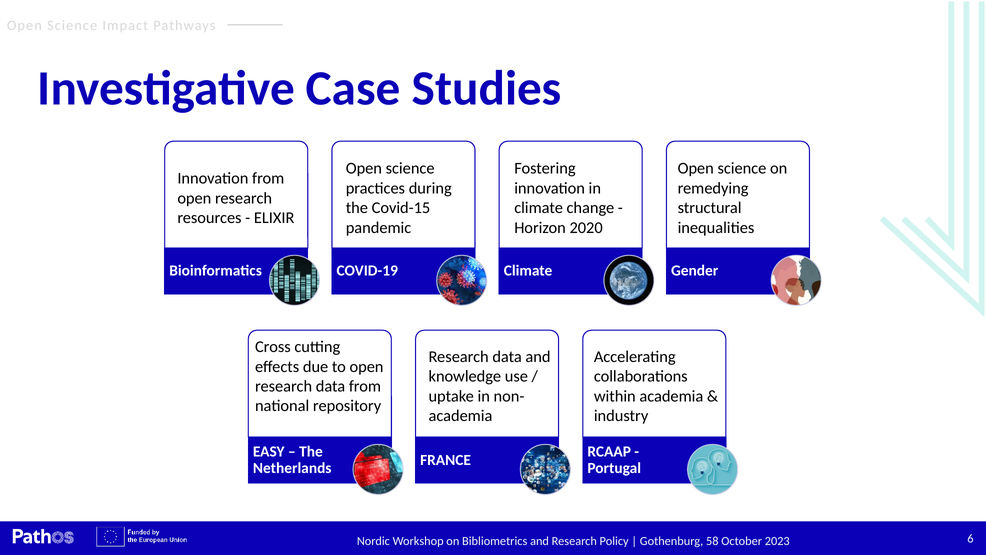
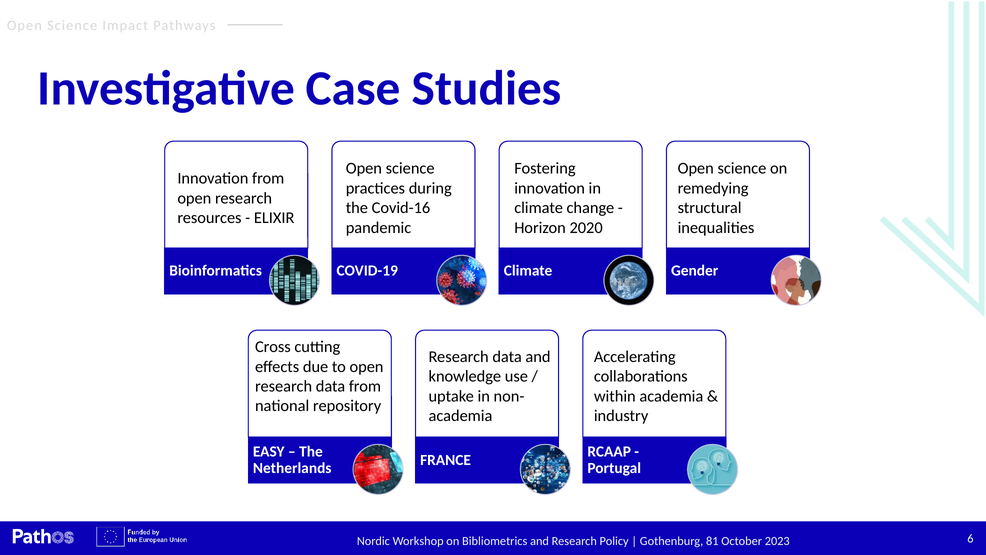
Covid-15: Covid-15 -> Covid-16 (401, 208)
58: 58 -> 81 (712, 541)
